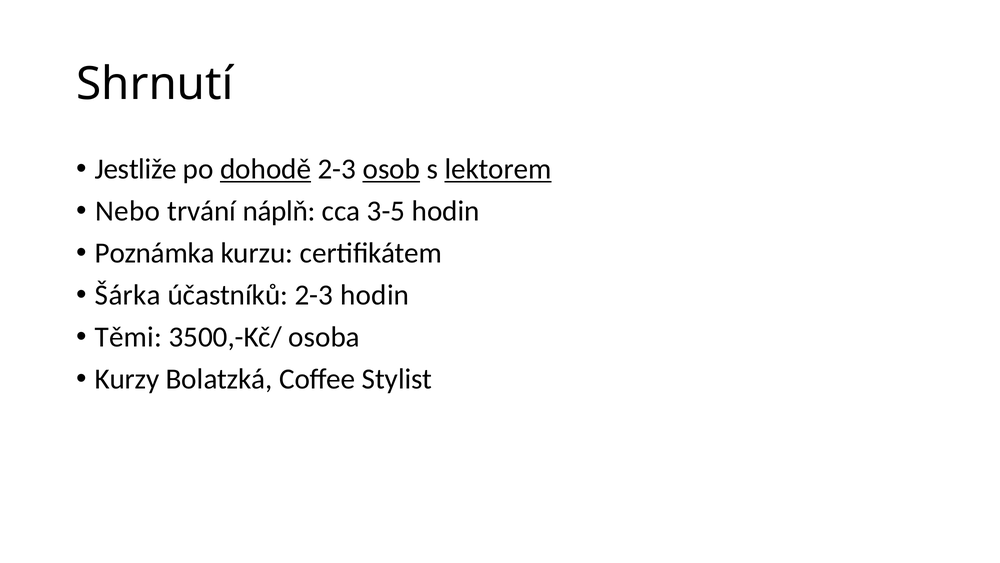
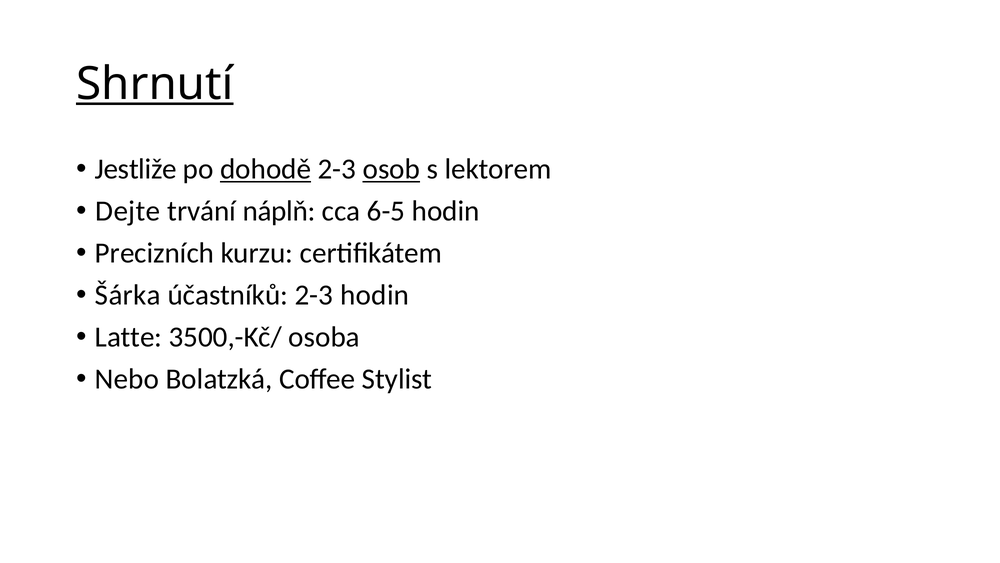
Shrnutí underline: none -> present (155, 84)
lektorem underline: present -> none (498, 169)
Nebo: Nebo -> Dejte (128, 211)
3-5: 3-5 -> 6-5 (386, 211)
Poznámka: Poznámka -> Precizních (155, 253)
Těmi: Těmi -> Latte (129, 337)
Kurzy: Kurzy -> Nebo (127, 379)
